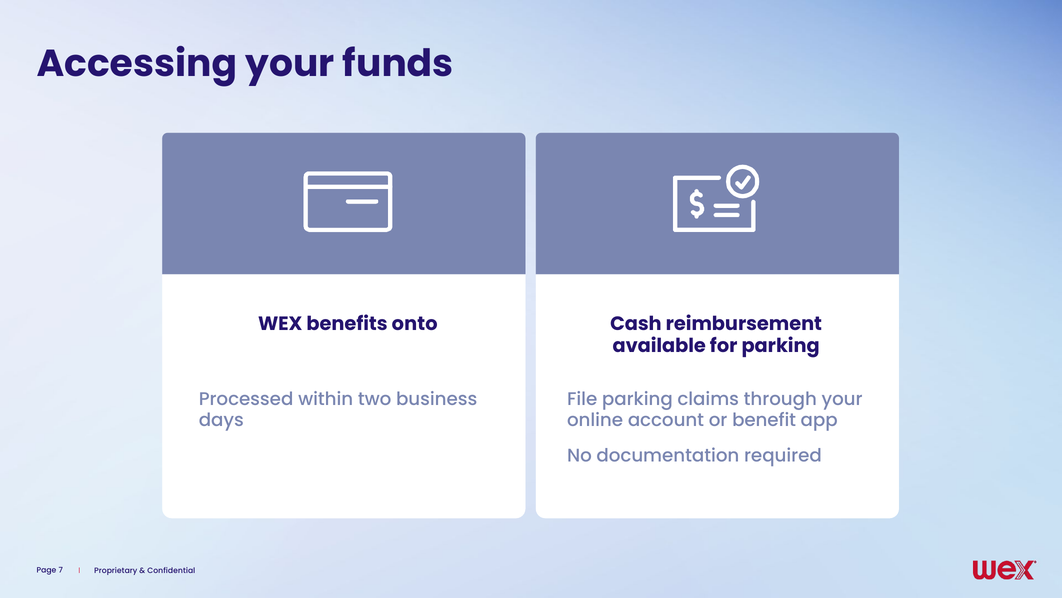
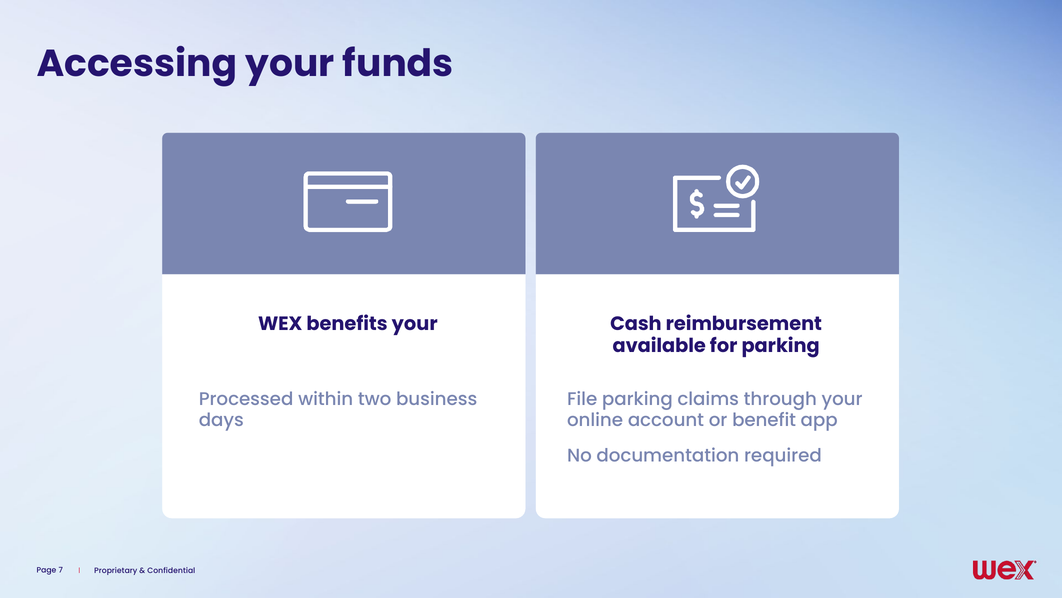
benefits onto: onto -> your (415, 324)
